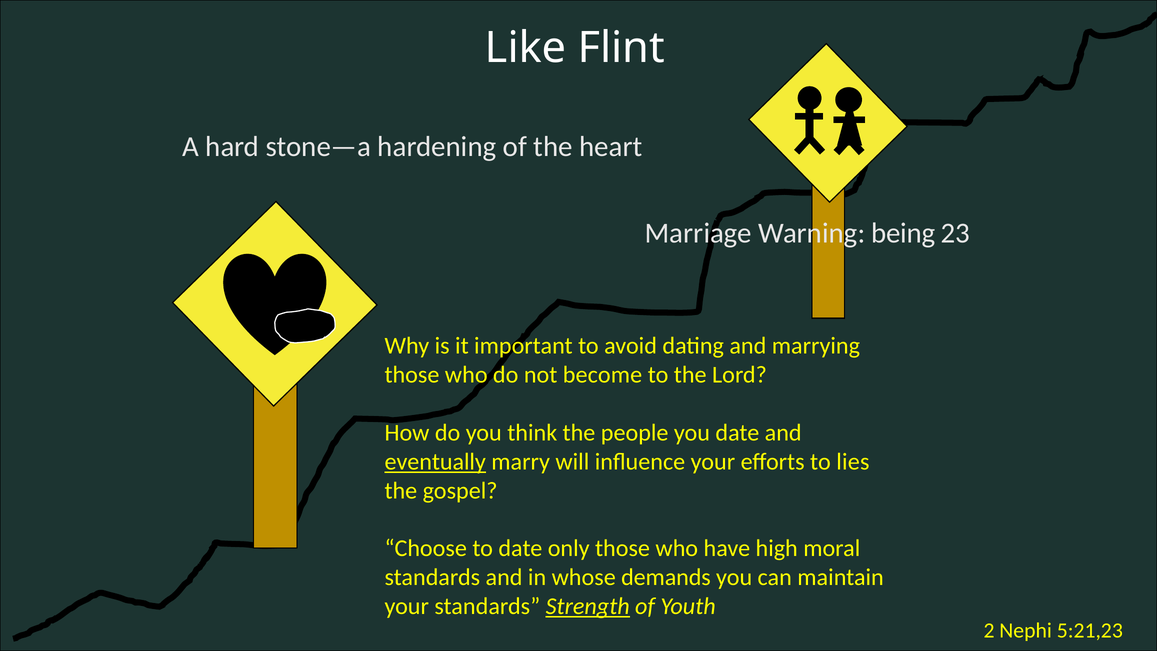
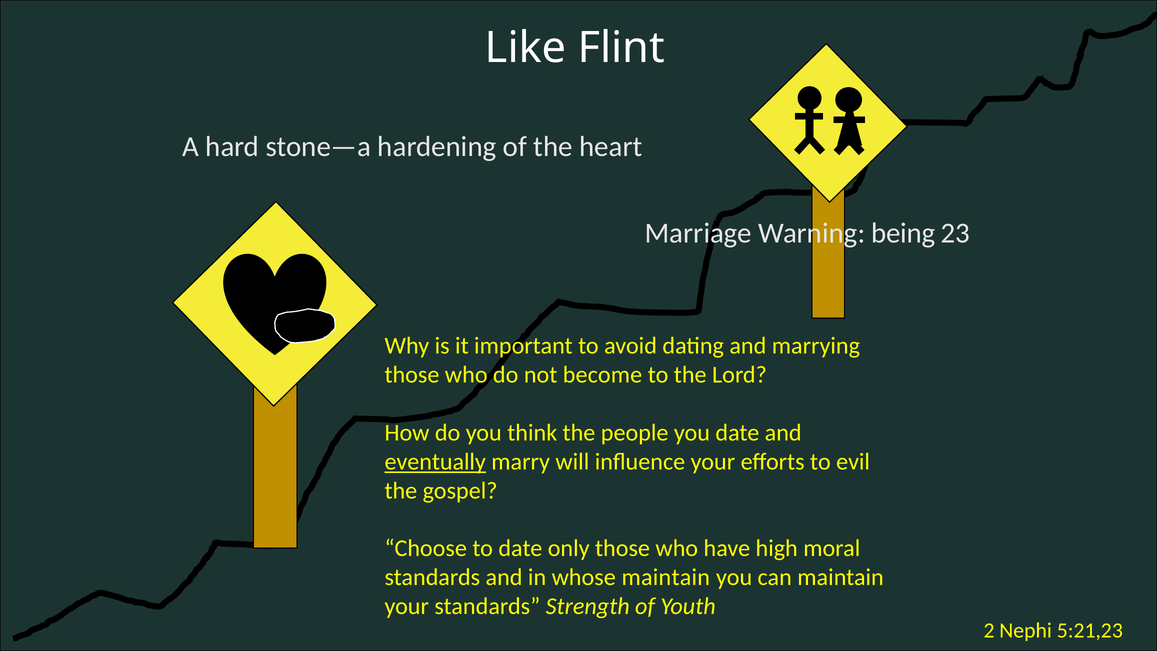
lies: lies -> evil (853, 462)
whose demands: demands -> maintain (666, 577)
Strength underline: present -> none (588, 606)
